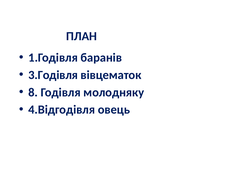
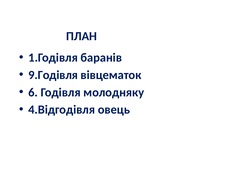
3.Годівля: 3.Годівля -> 9.Годівля (53, 75)
8: 8 -> 6 (33, 92)
